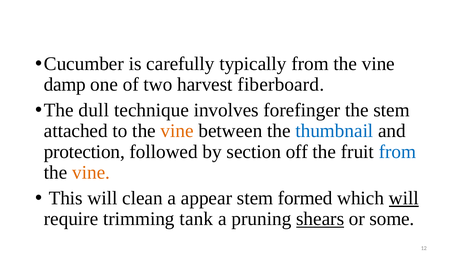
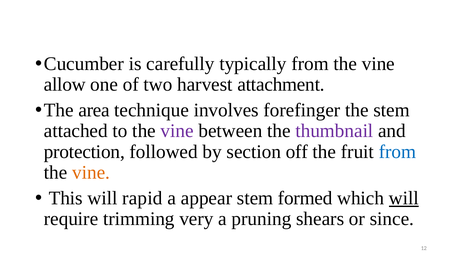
damp: damp -> allow (65, 84)
fiberboard: fiberboard -> attachment (281, 84)
dull: dull -> area (94, 110)
vine colour: orange -> purple (177, 131)
thumbnail colour: blue -> purple (334, 131)
clean: clean -> rapid (142, 198)
tank: tank -> very (196, 219)
shears underline: present -> none (320, 219)
some: some -> since (392, 219)
